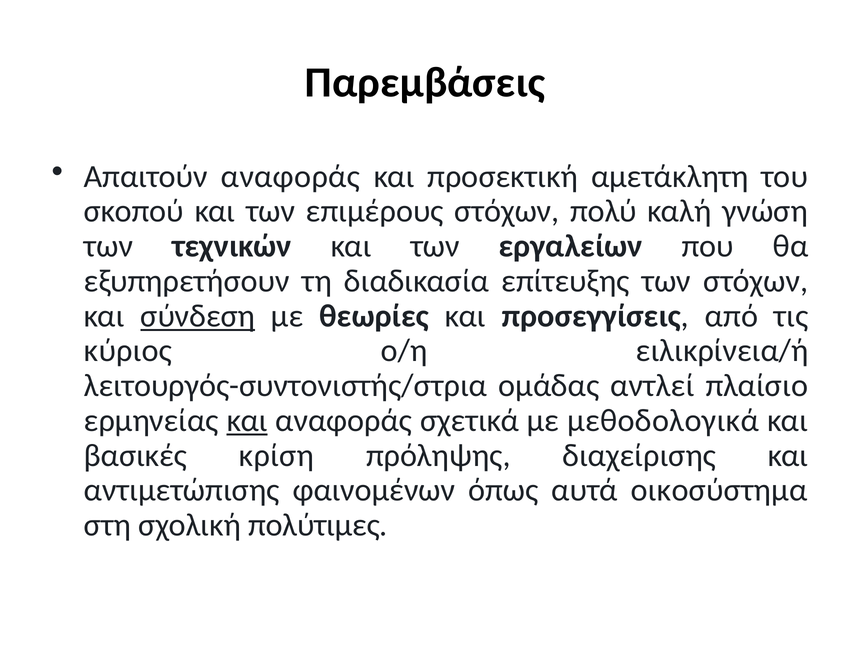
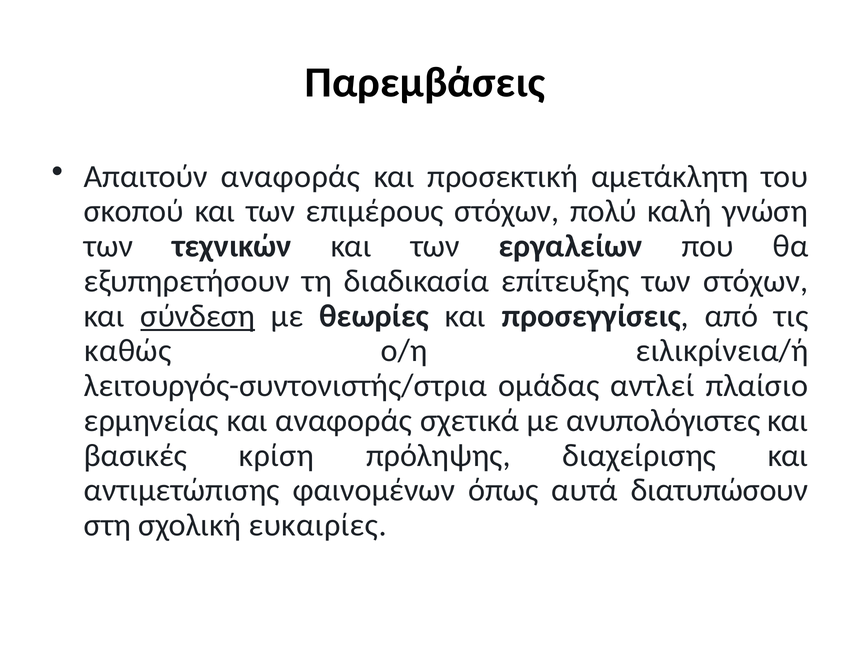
κύριος: κύριος -> καθώς (128, 351)
και underline: present -> none (247, 421)
μεθοδολογικά: μεθοδολογικά -> ανυπολόγιστες (663, 421)
οικοσύστημα: οικοσύστημα -> διατυπώσουν (719, 490)
πολύτιμες: πολύτιμες -> ευκαιρίες (318, 525)
